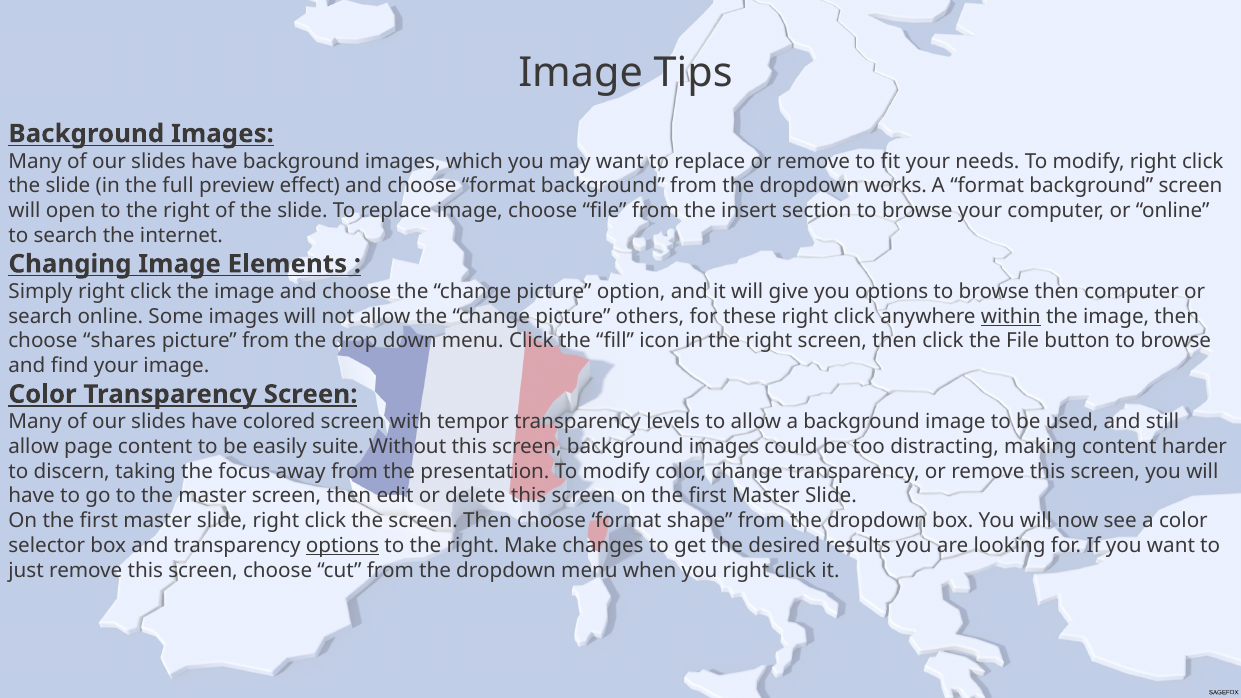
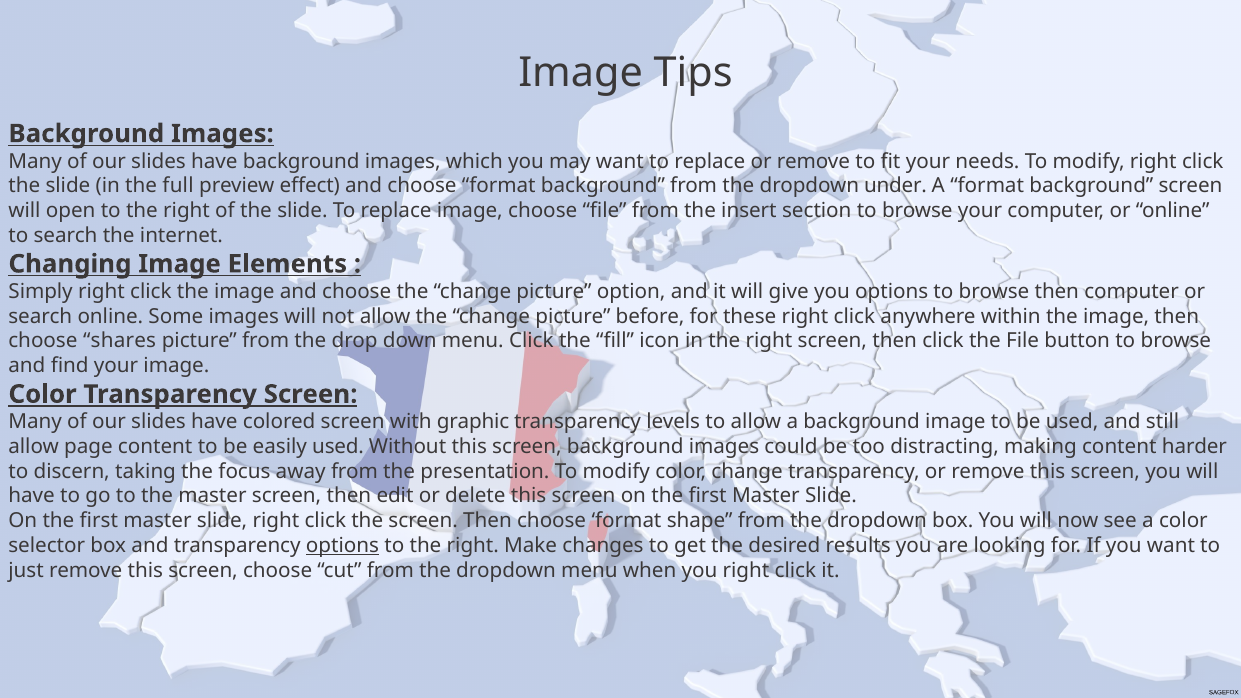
works: works -> under (896, 186)
others: others -> before (650, 316)
within underline: present -> none (1011, 316)
tempor: tempor -> graphic (473, 422)
easily suite: suite -> used (338, 447)
